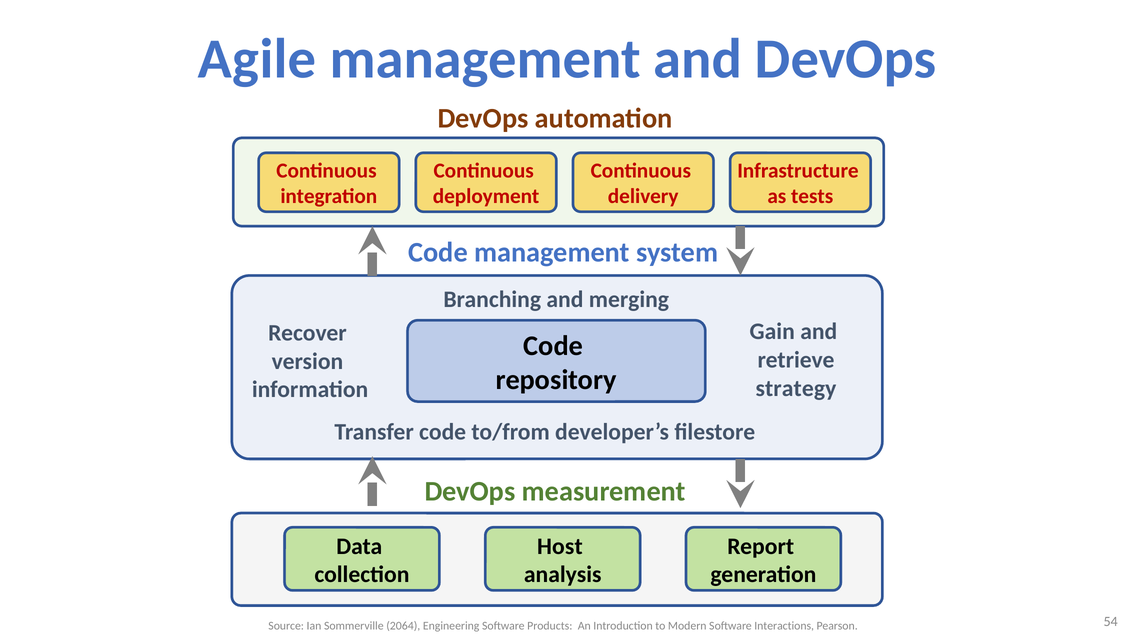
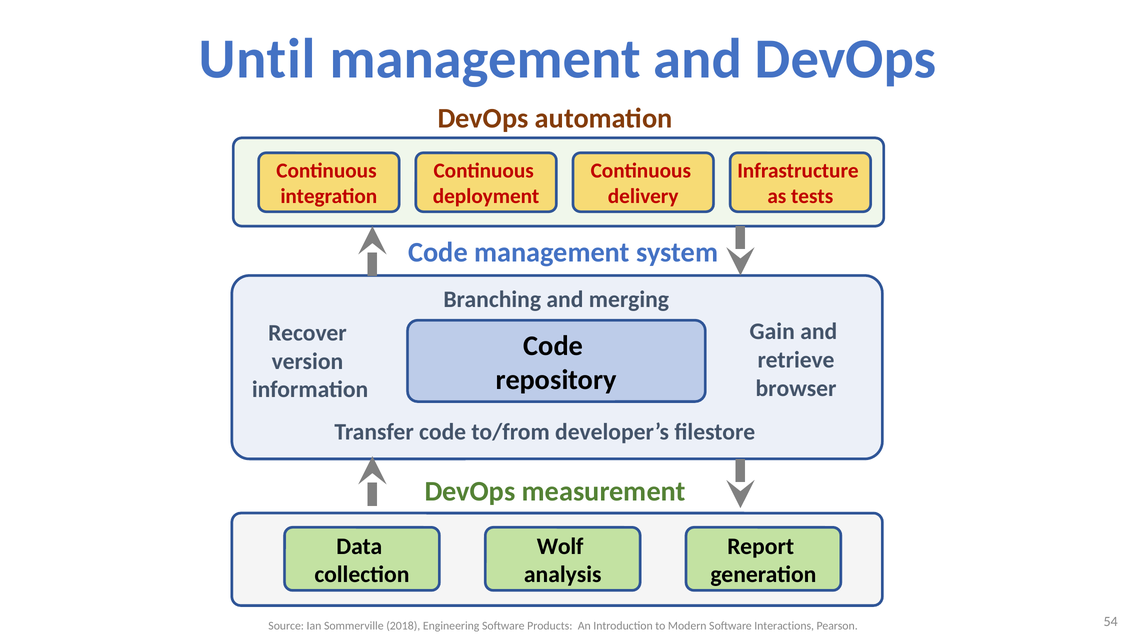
Agile: Agile -> Until (257, 59)
strategy: strategy -> browser (796, 388)
Host: Host -> Wolf (560, 547)
2064: 2064 -> 2018 (403, 626)
